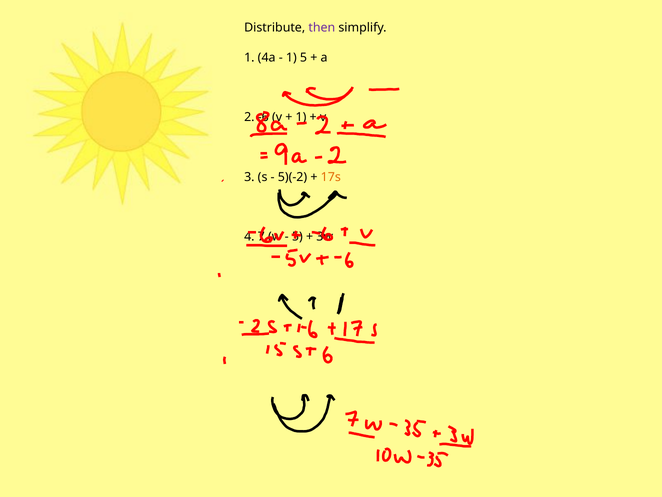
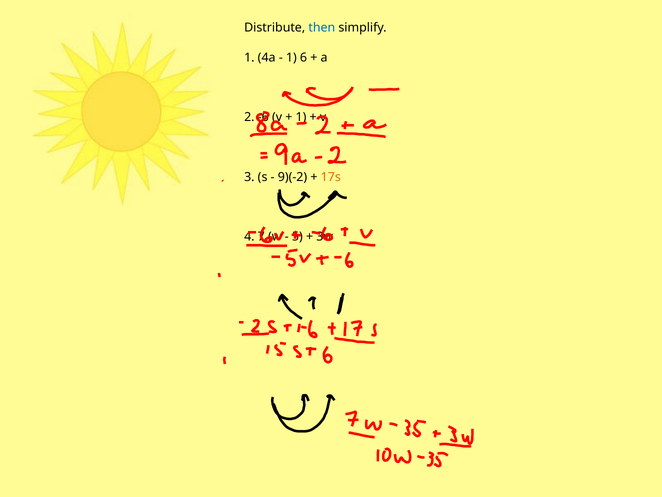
then colour: purple -> blue (322, 28)
1 5: 5 -> 6 (304, 58)
5)(-2: 5)(-2 -> 9)(-2 (293, 177)
